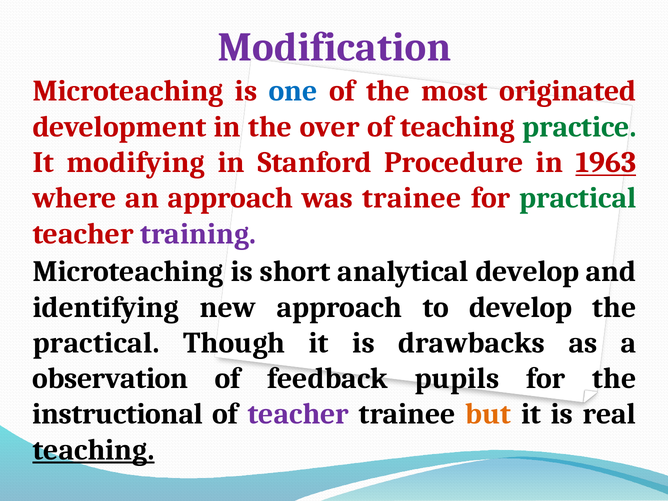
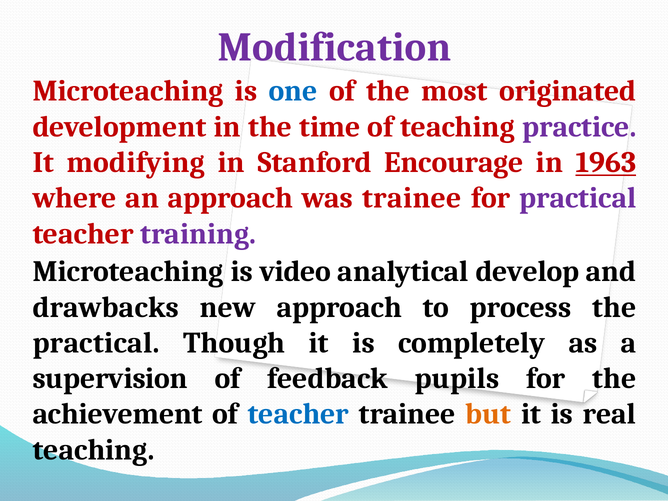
over: over -> time (330, 127)
practice colour: green -> purple (579, 127)
Procedure: Procedure -> Encourage (454, 162)
practical colour: green -> purple (578, 198)
short: short -> video (295, 272)
identifying: identifying -> drawbacks (106, 307)
to develop: develop -> process (521, 307)
drawbacks: drawbacks -> completely (472, 343)
observation: observation -> supervision (110, 379)
instructional: instructional -> achievement (118, 414)
teacher colour: purple -> blue (298, 414)
teaching underline: present -> none (93, 450)
